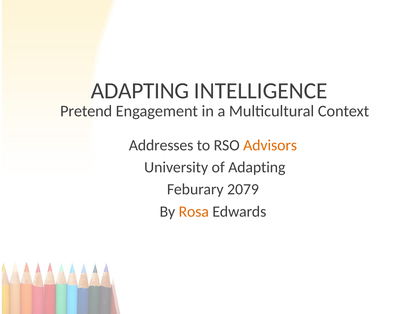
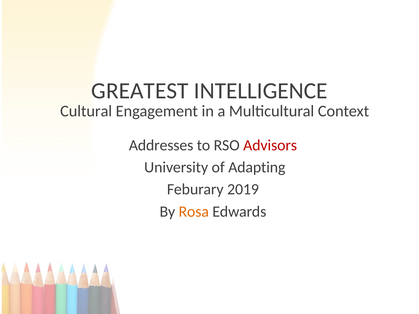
ADAPTING: ADAPTING -> GREATEST (140, 91)
Pretend: Pretend -> Cultural (86, 111)
Advisors colour: orange -> red (270, 145)
2079: 2079 -> 2019 (243, 190)
